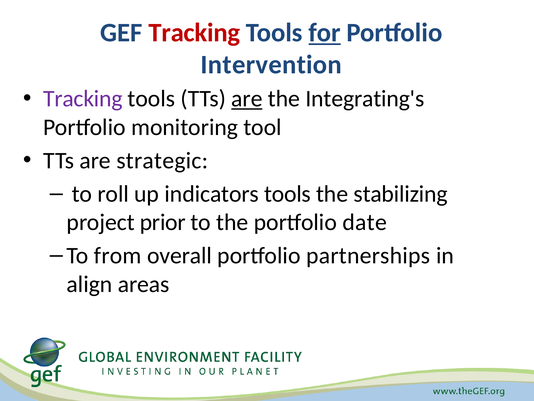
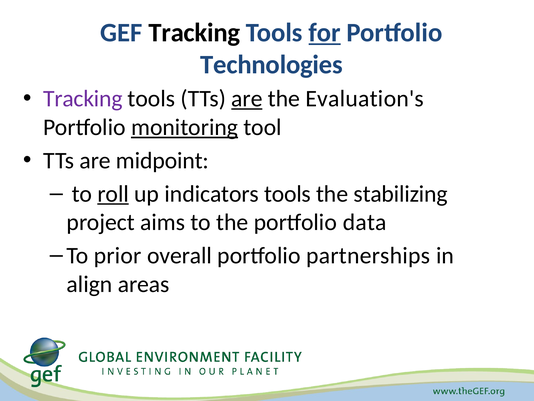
Tracking colour: red -> black (194, 33)
Intervention: Intervention -> Technologies (272, 65)
Integrating's: Integrating's -> Evaluation's (365, 99)
monitoring underline: none -> present (185, 127)
strategic: strategic -> midpoint (162, 160)
roll underline: none -> present (113, 194)
prior: prior -> aims (163, 222)
date: date -> data (365, 222)
from: from -> prior (118, 255)
